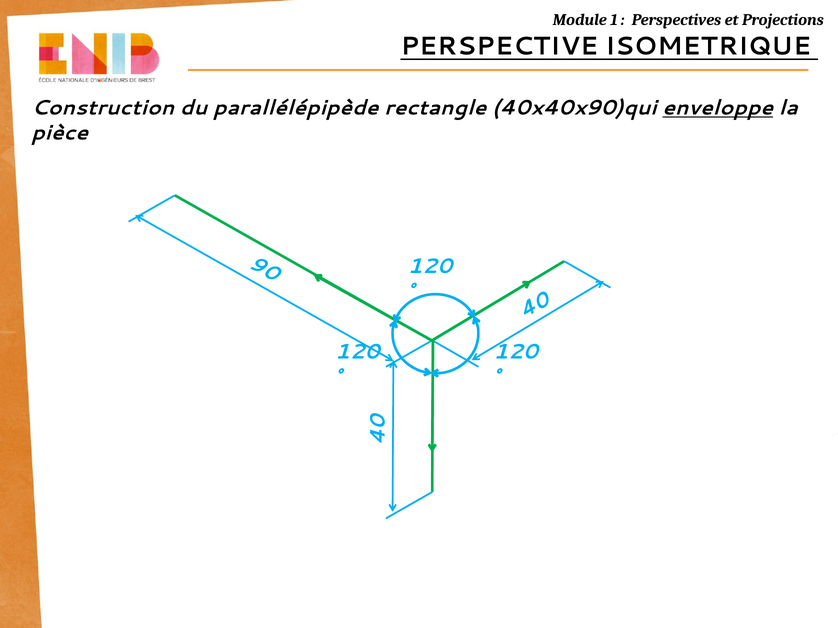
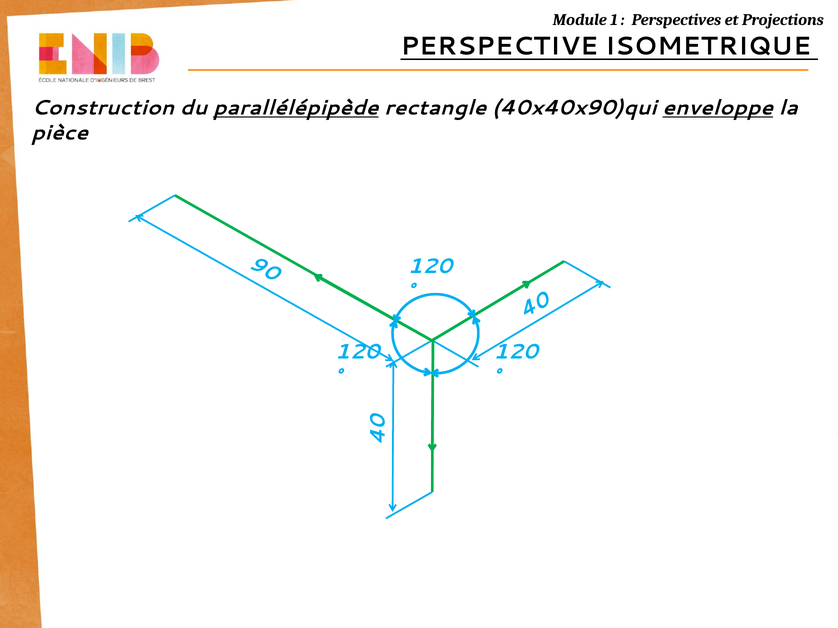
parallélépipède underline: none -> present (296, 108)
